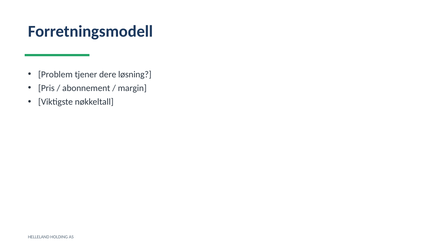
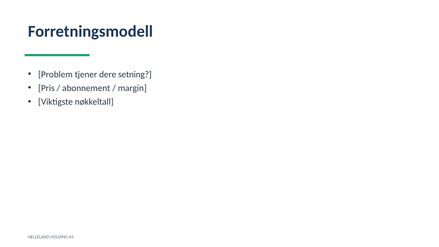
løsning: løsning -> setning (135, 74)
